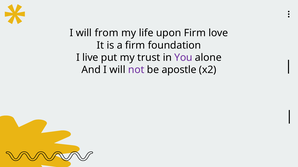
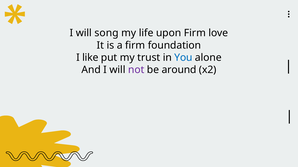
from: from -> song (107, 33)
live: live -> like (90, 58)
You colour: purple -> blue (183, 58)
apostle: apostle -> around (179, 70)
